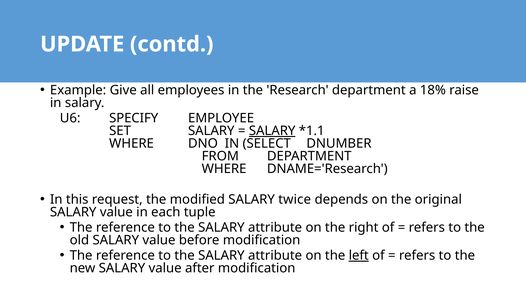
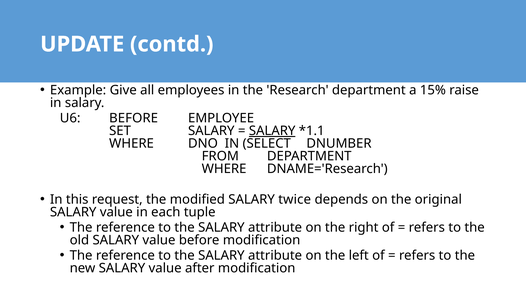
18%: 18% -> 15% (433, 90)
U6 SPECIFY: SPECIFY -> BEFORE (134, 118)
left underline: present -> none (359, 255)
